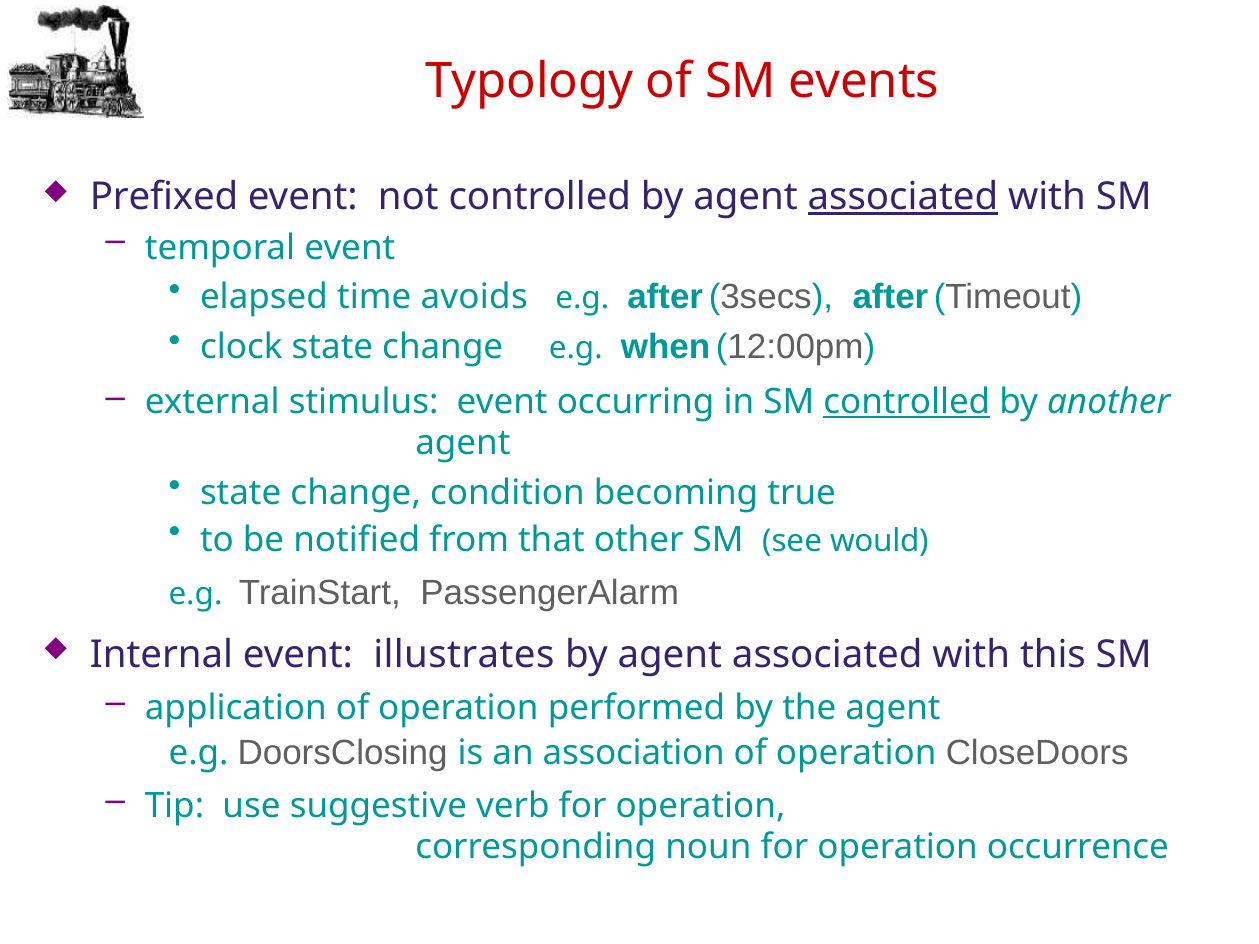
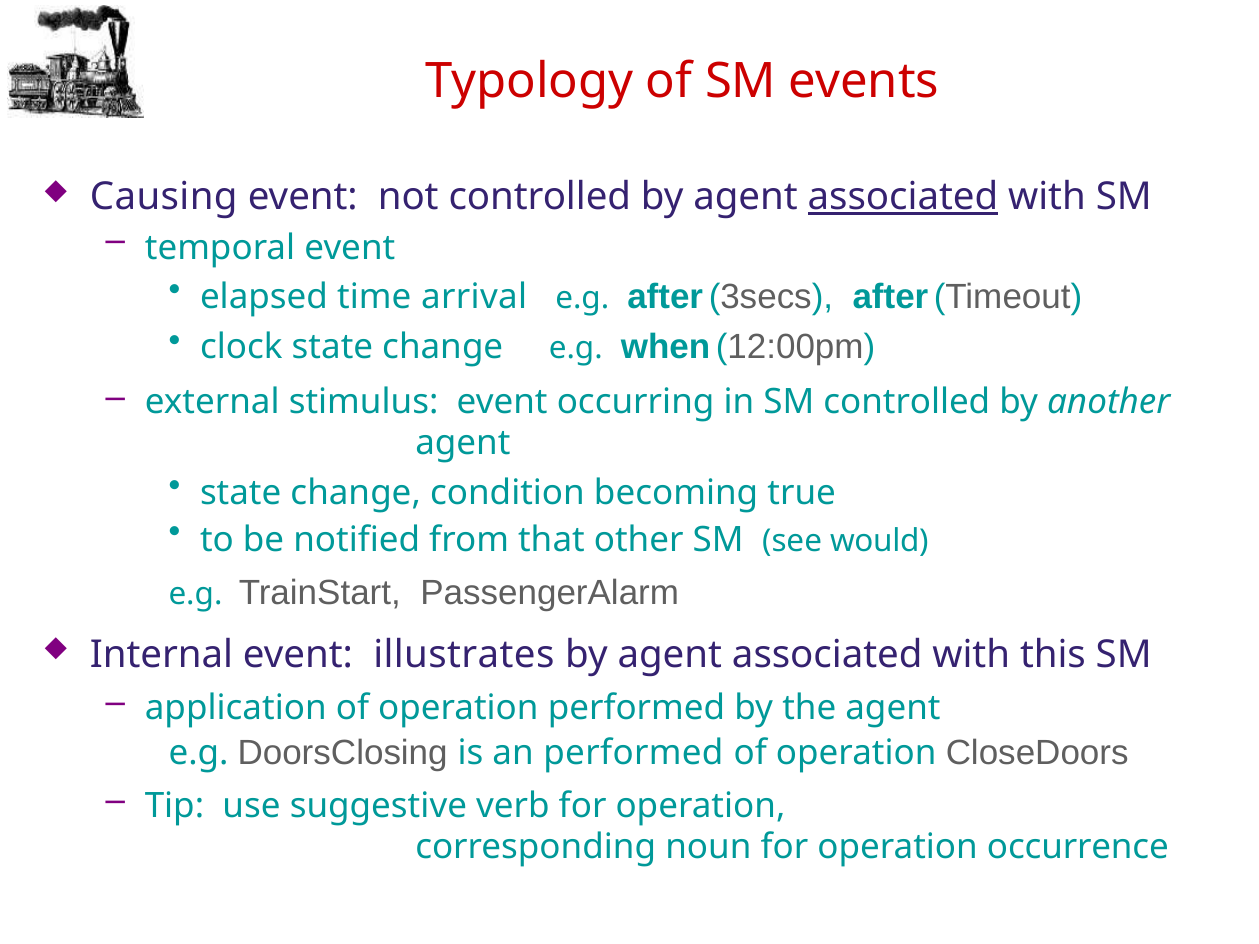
Prefixed: Prefixed -> Causing (164, 197)
avoids: avoids -> arrival (474, 297)
controlled underline: present -> none (907, 402)
an association: association -> performed (633, 753)
